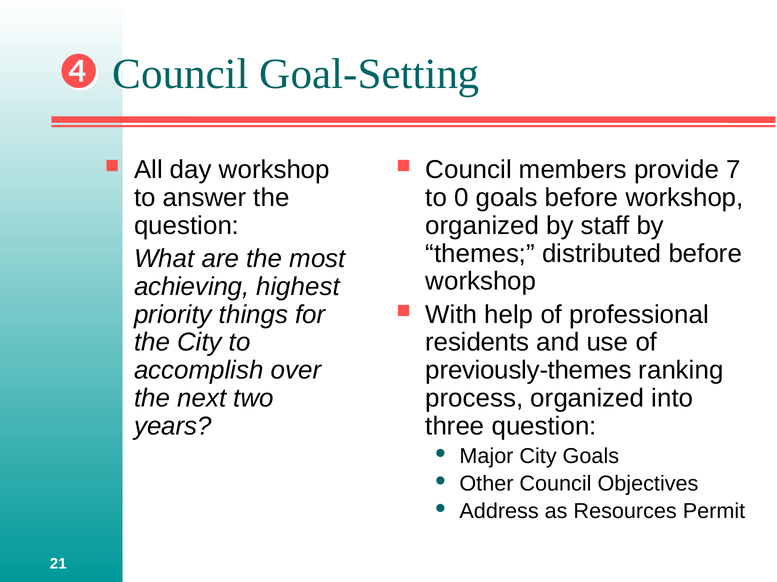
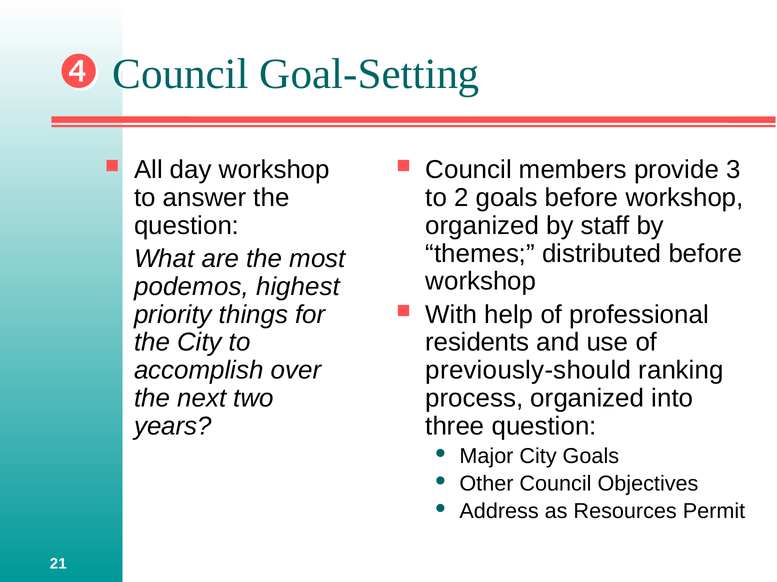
7: 7 -> 3 (733, 170)
0: 0 -> 2 (461, 198)
achieving: achieving -> podemos (192, 287)
previously-themes: previously-themes -> previously-should (528, 371)
